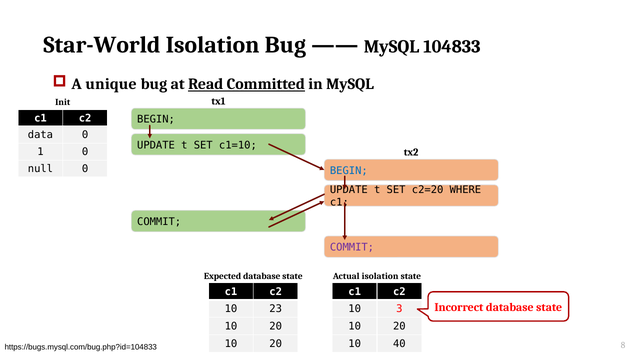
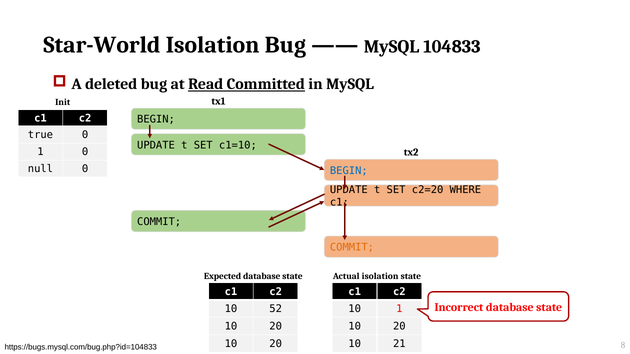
unique: unique -> deleted (111, 84)
data: data -> true (40, 135)
COMMIT colour: purple -> orange (352, 248)
23: 23 -> 52 (276, 309)
10 3: 3 -> 1 (399, 309)
40: 40 -> 21 (399, 344)
